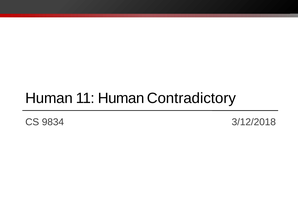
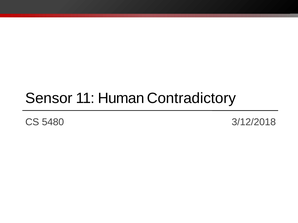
Human: Human -> Sensor (49, 98)
9834: 9834 -> 5480 (53, 122)
